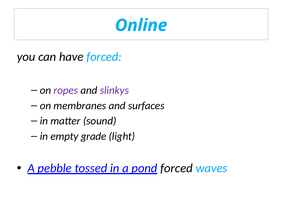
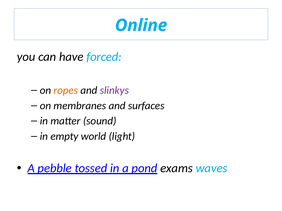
ropes colour: purple -> orange (66, 91)
grade: grade -> world (94, 137)
forced: forced -> exams (176, 169)
